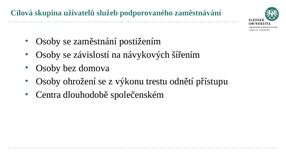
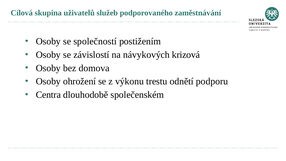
zaměstnání: zaměstnání -> společností (95, 41)
šířením: šířením -> krizová (186, 55)
přístupu: přístupu -> podporu (212, 81)
